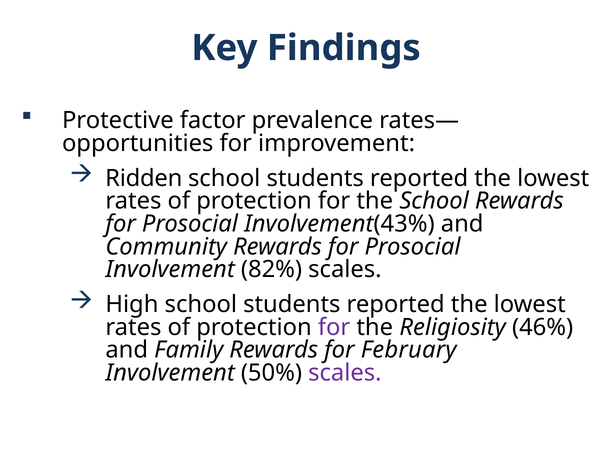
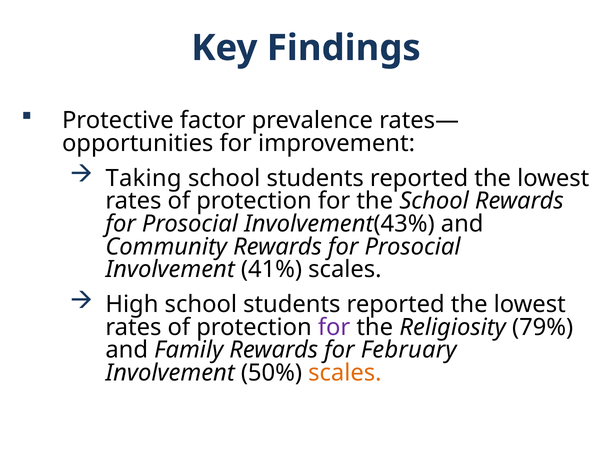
Ridden: Ridden -> Taking (144, 178)
82%: 82% -> 41% (272, 270)
46%: 46% -> 79% (543, 327)
scales colour: purple -> orange (345, 373)
